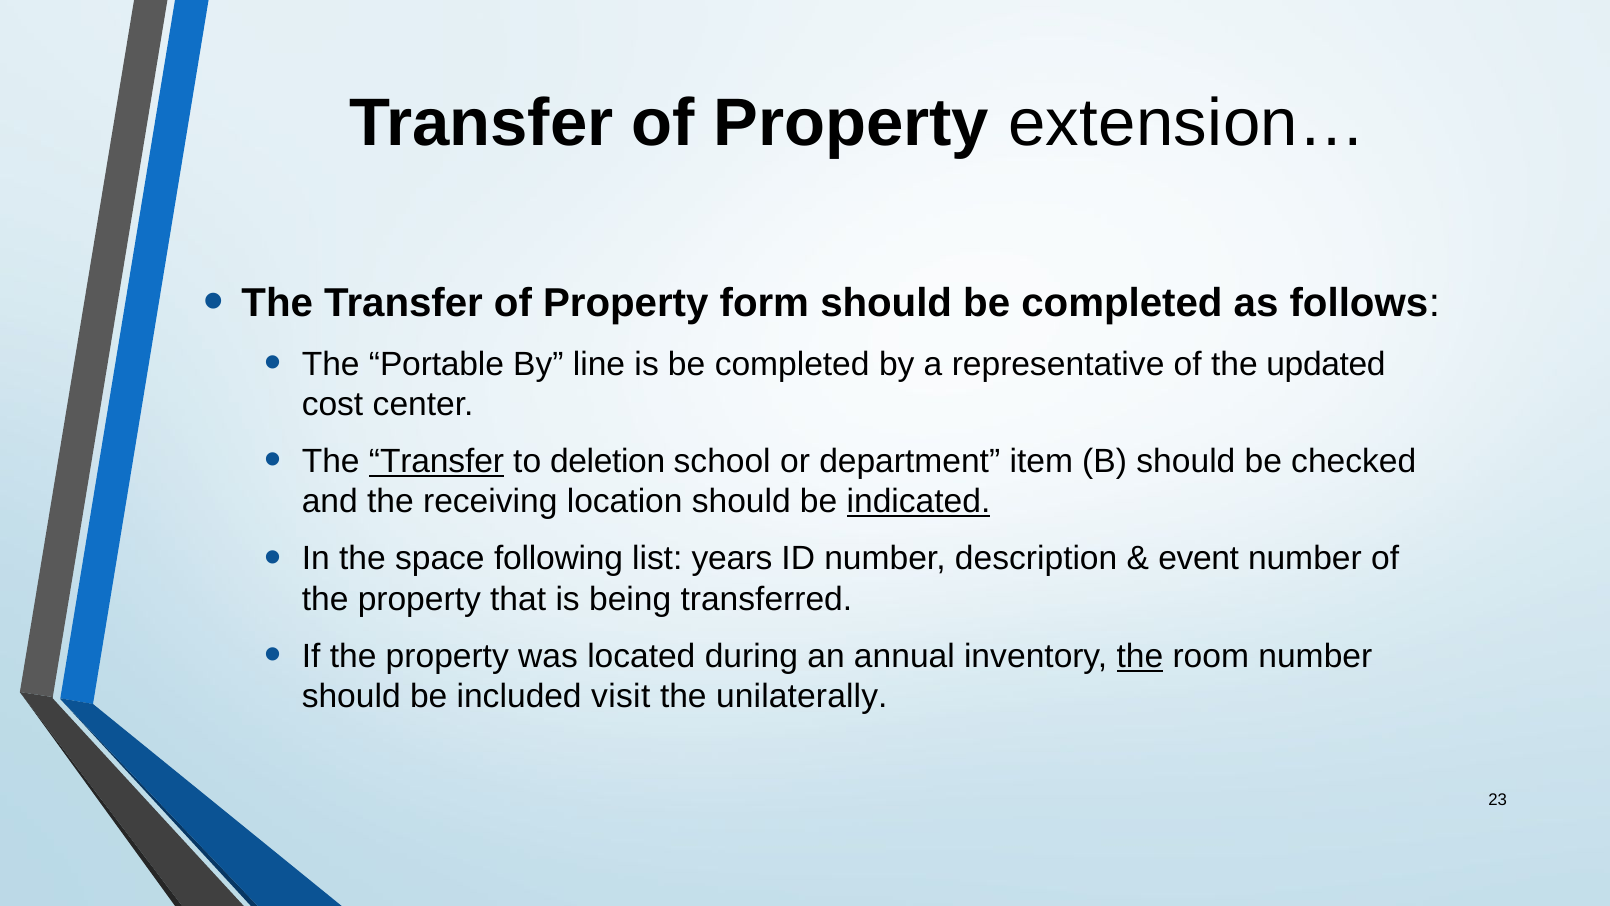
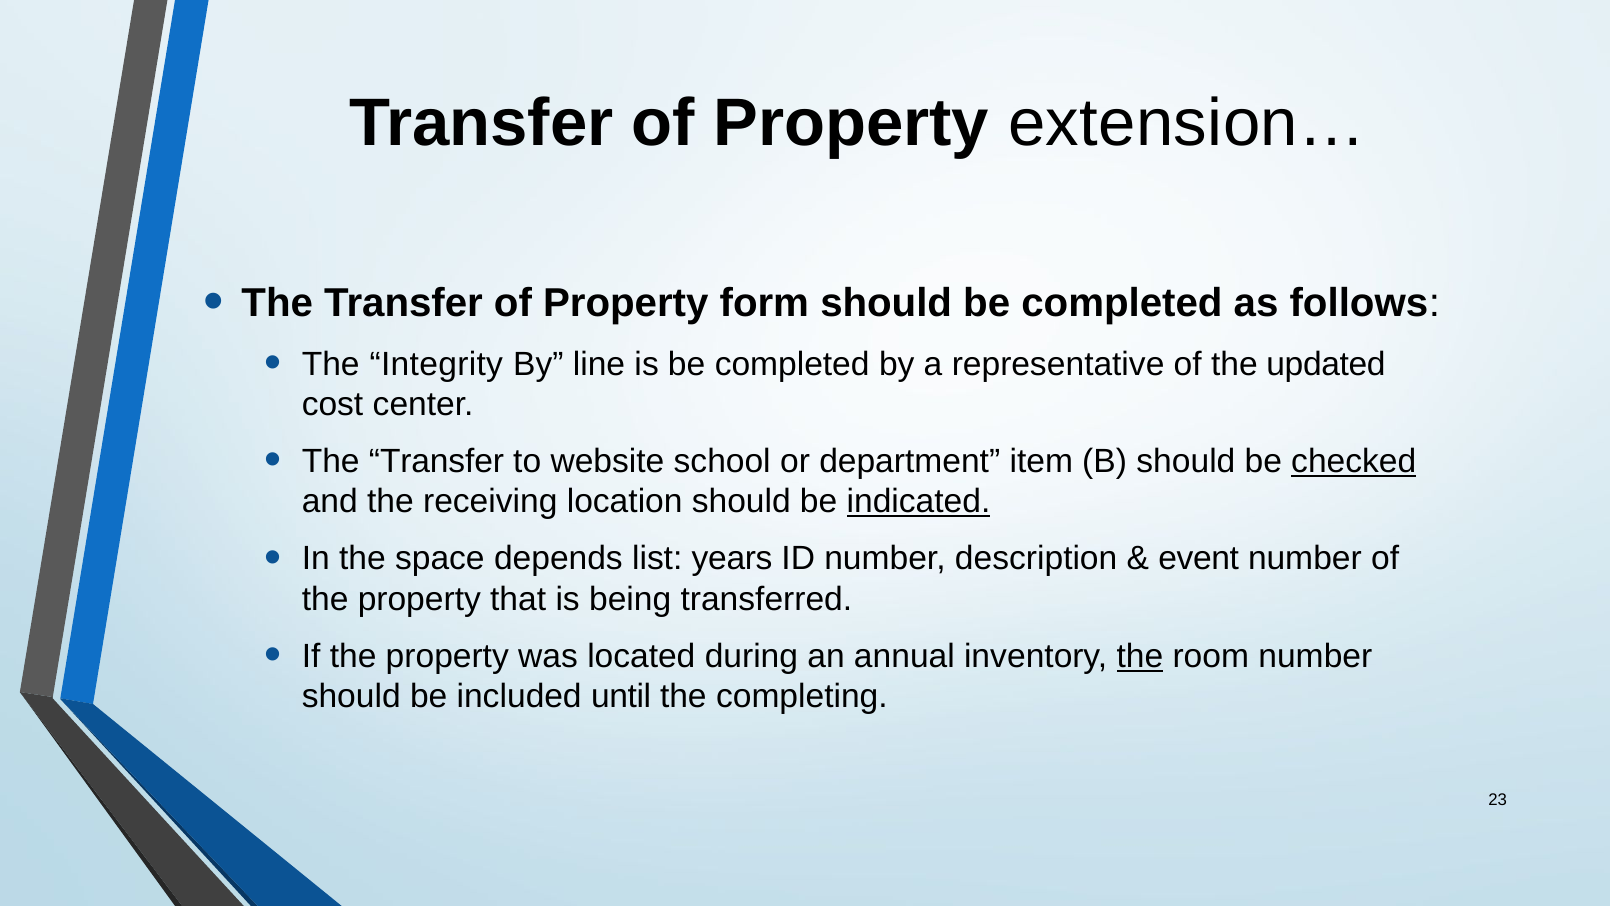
Portable: Portable -> Integrity (436, 364)
Transfer underline: present -> none (436, 461)
deletion: deletion -> website (607, 461)
checked underline: none -> present (1354, 461)
following: following -> depends (558, 559)
visit: visit -> until (621, 696)
unilaterally: unilaterally -> completing (802, 696)
